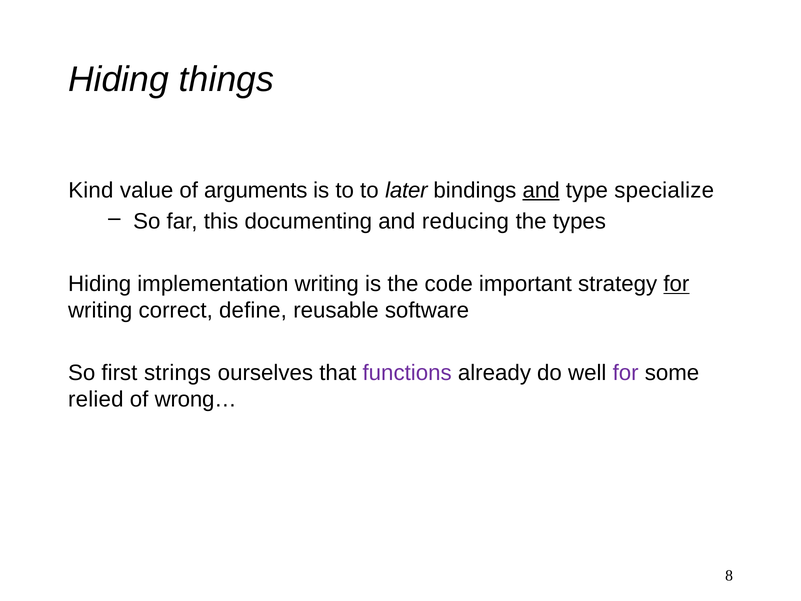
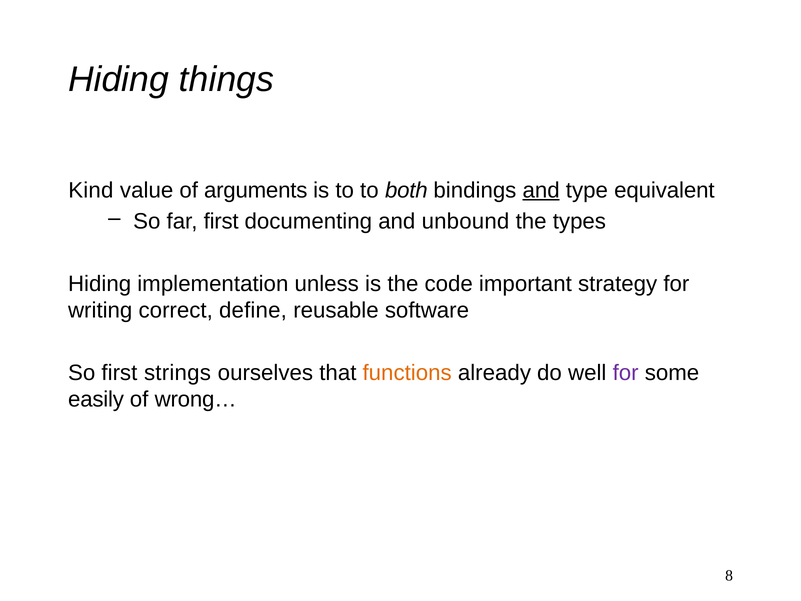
later: later -> both (406, 190)
specialize: specialize -> equivalent (664, 190)
far this: this -> first (221, 221)
reducing: reducing -> unbound (465, 221)
implementation writing: writing -> unless (327, 284)
for underline: present -> none (676, 284)
functions colour: purple -> orange (407, 373)
relied: relied -> easily (96, 399)
